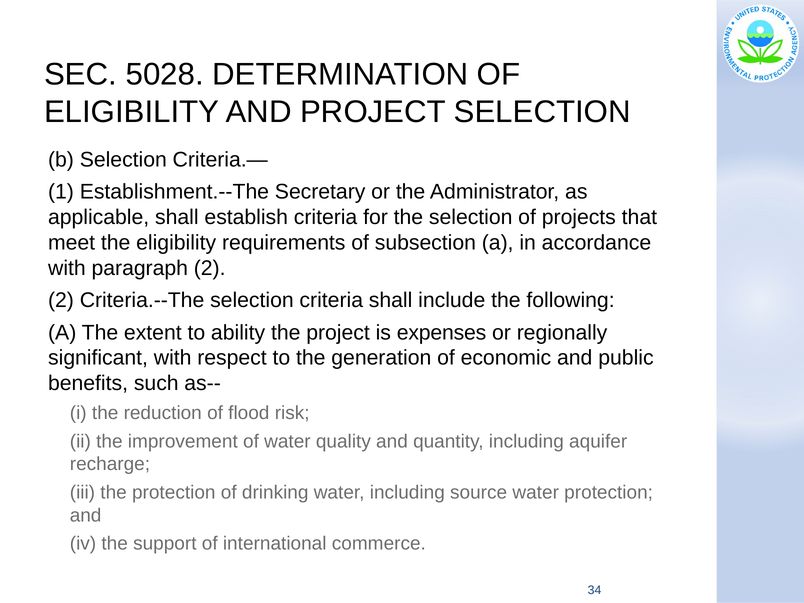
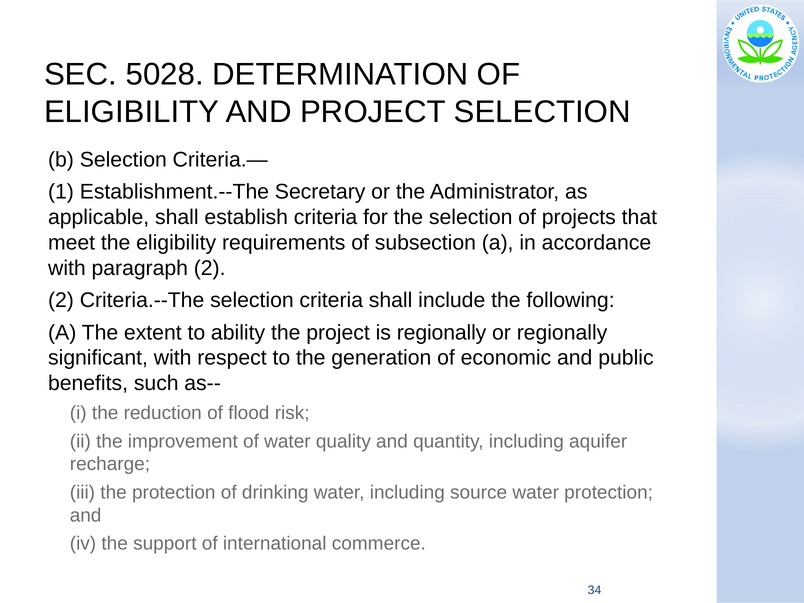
is expenses: expenses -> regionally (442, 333)
